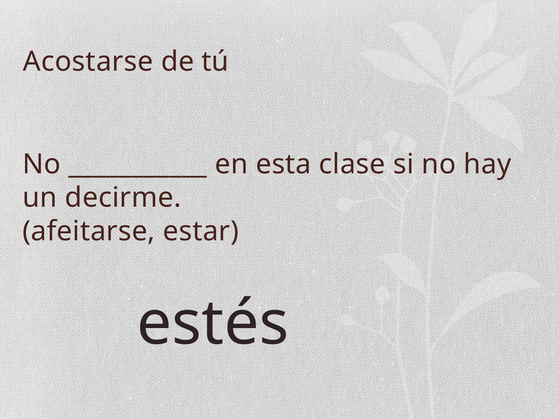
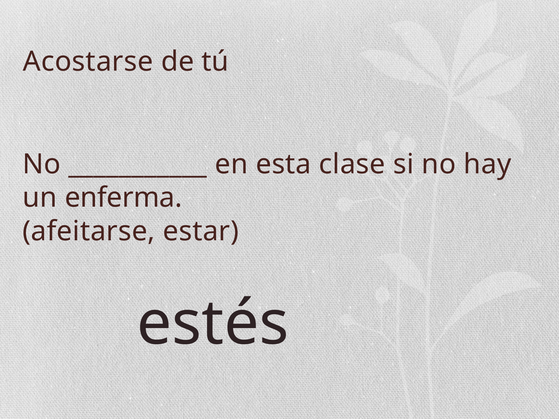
decirme: decirme -> enferma (123, 198)
